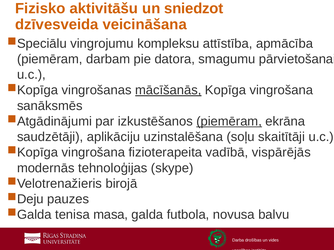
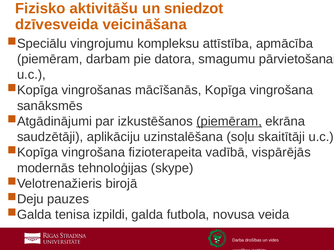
mācīšanās underline: present -> none (168, 90)
masa: masa -> izpildi (111, 215)
balvu: balvu -> veida (274, 215)
